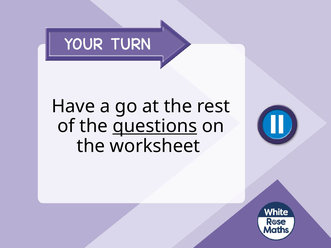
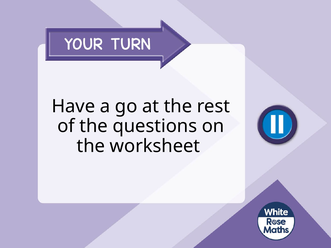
questions underline: present -> none (155, 126)
